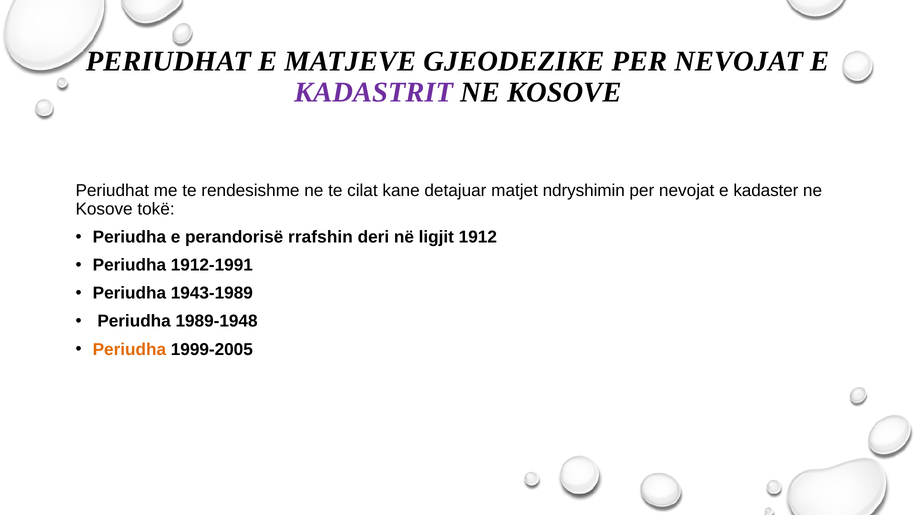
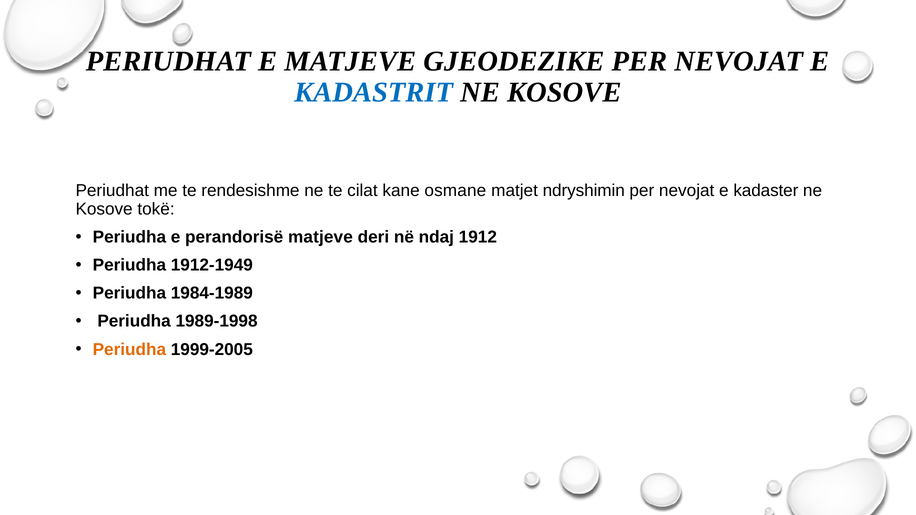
KADASTRIT colour: purple -> blue (374, 92)
detajuar: detajuar -> osmane (455, 190)
perandorisë rrafshin: rrafshin -> matjeve (320, 237)
ligjit: ligjit -> ndaj (436, 237)
1912-1991: 1912-1991 -> 1912-1949 (212, 265)
1943-1989: 1943-1989 -> 1984-1989 (212, 293)
1989-1948: 1989-1948 -> 1989-1998 (217, 321)
